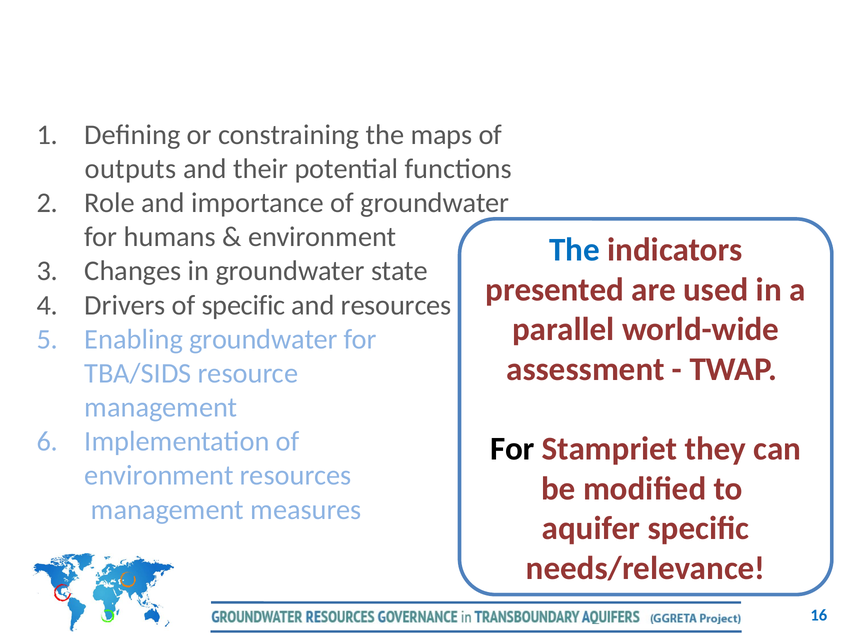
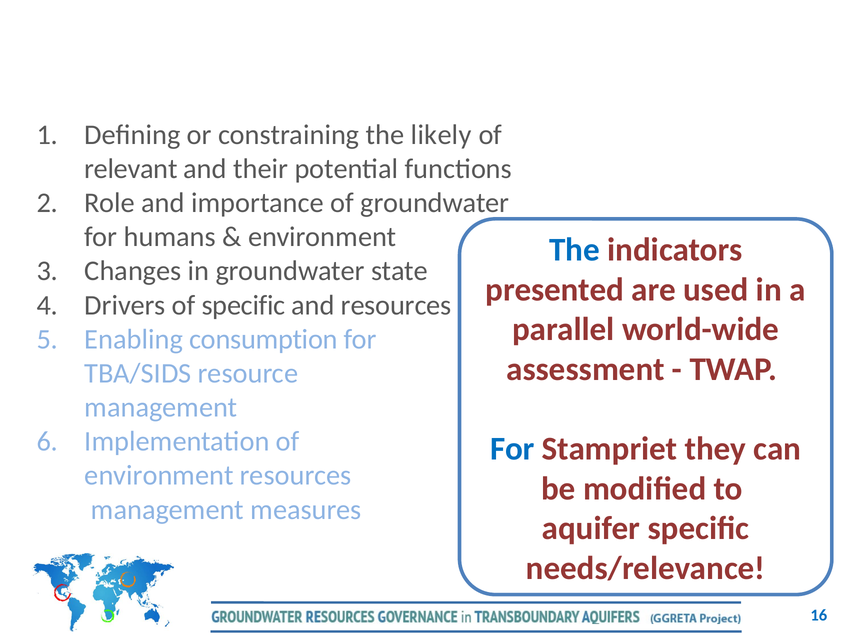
maps: maps -> likely (441, 135)
outputs: outputs -> relevant (131, 169)
Enabling groundwater: groundwater -> consumption (264, 339)
For colour: black -> blue (512, 449)
